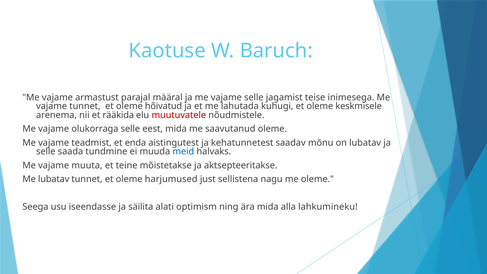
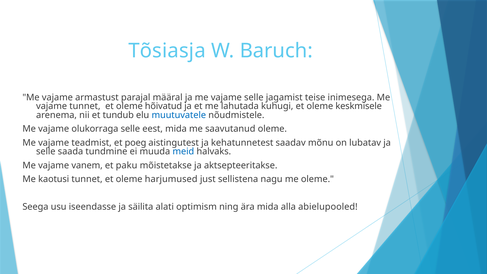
Kaotuse: Kaotuse -> Tõsiasja (167, 51)
rääkida: rääkida -> tundub (118, 115)
muutuvatele colour: red -> blue (179, 115)
enda: enda -> poeg (135, 143)
muuta: muuta -> vanem (87, 165)
teine: teine -> paku (127, 165)
Me lubatav: lubatav -> kaotusi (54, 179)
lahkumineku: lahkumineku -> abielupooled (328, 207)
